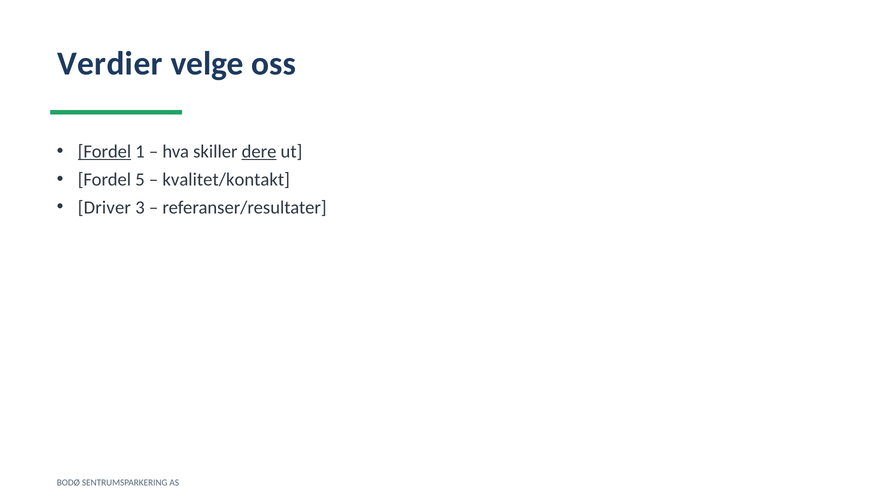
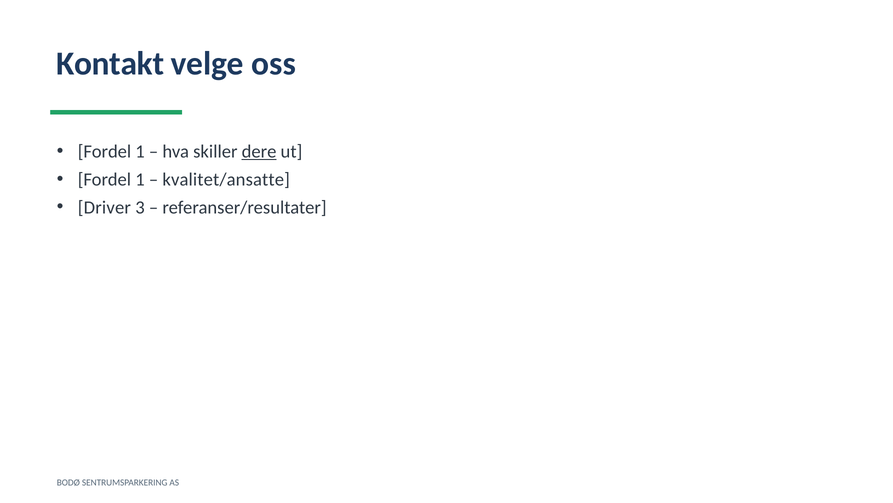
Verdier: Verdier -> Kontakt (110, 64)
Fordel underline: present -> none (104, 151)
5: 5 -> 1 (140, 179)
kvalitet/kontakt: kvalitet/kontakt -> kvalitet/ansatte (226, 179)
